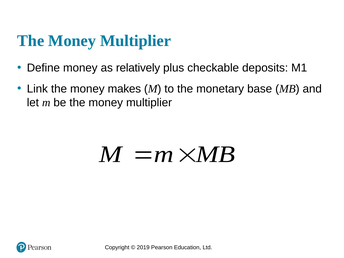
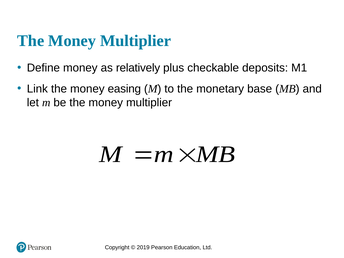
makes: makes -> easing (124, 89)
